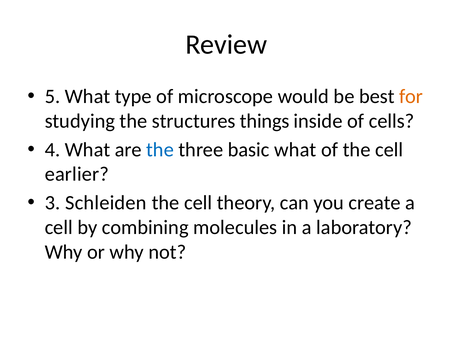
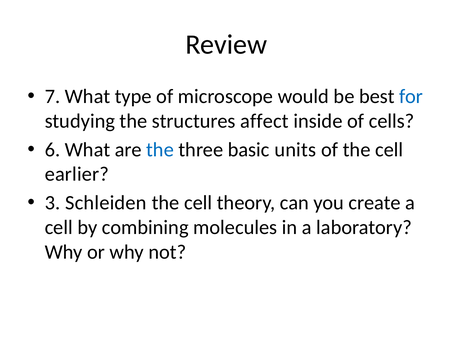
5: 5 -> 7 (52, 96)
for colour: orange -> blue (411, 96)
things: things -> affect (264, 121)
4: 4 -> 6 (52, 149)
basic what: what -> units (295, 149)
